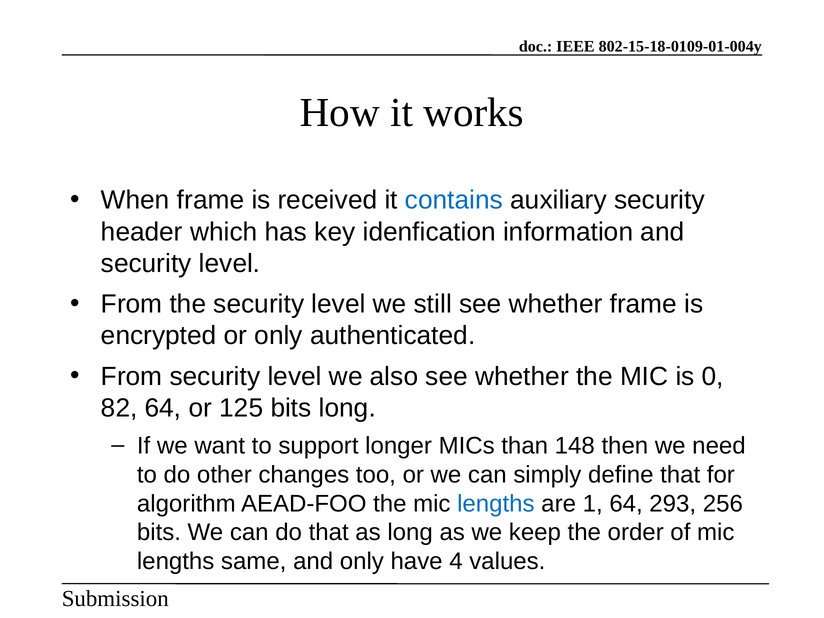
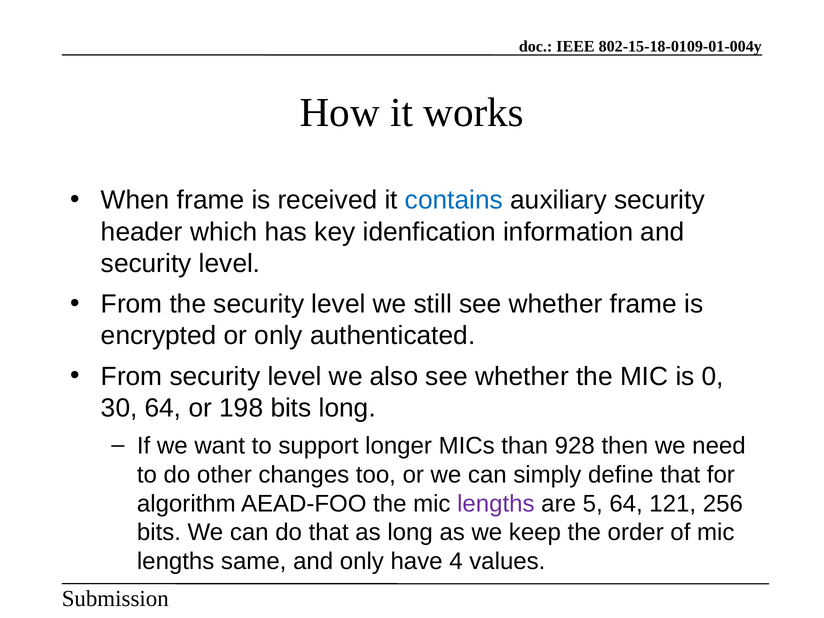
82: 82 -> 30 (119, 408)
125: 125 -> 198 (241, 408)
148: 148 -> 928 (575, 446)
lengths colour: blue -> purple (496, 504)
1: 1 -> 5 (593, 504)
293: 293 -> 121 (673, 504)
